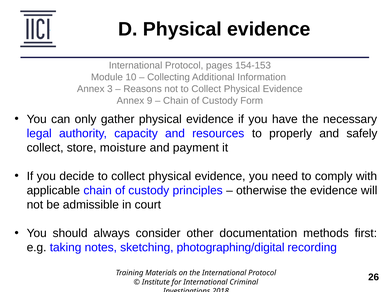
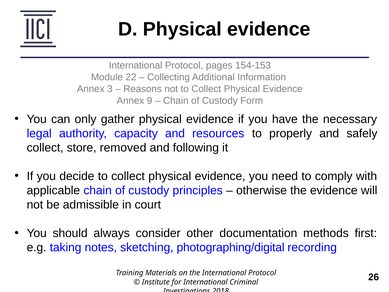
10: 10 -> 22 (131, 77)
moisture: moisture -> removed (123, 147)
payment: payment -> following (196, 147)
